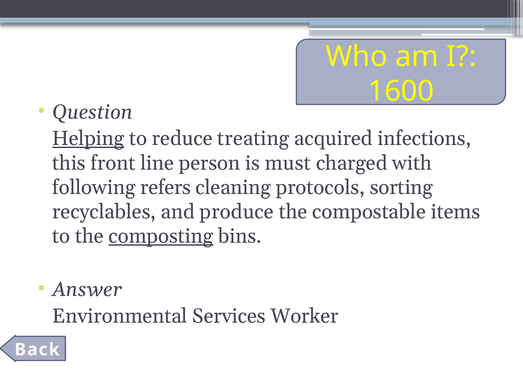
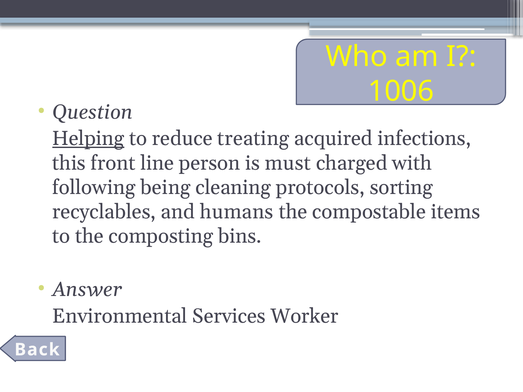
1600: 1600 -> 1006 (401, 91)
refers: refers -> being (165, 188)
produce: produce -> humans (237, 212)
composting underline: present -> none (161, 236)
